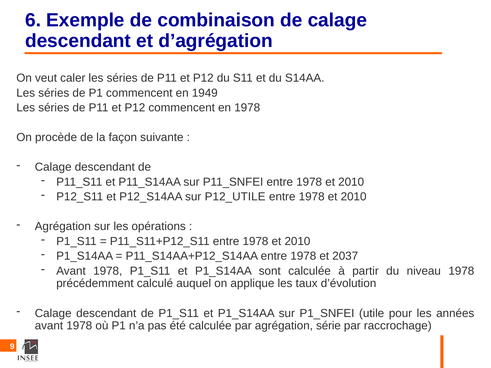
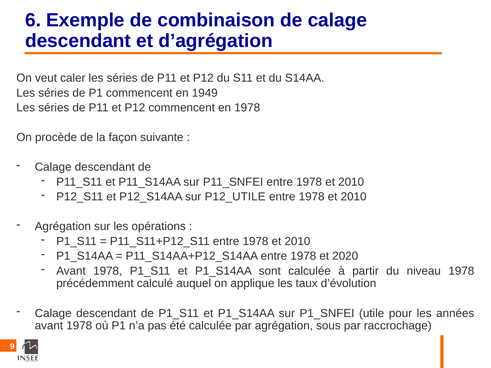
2037: 2037 -> 2020 (345, 256)
série: série -> sous (328, 326)
